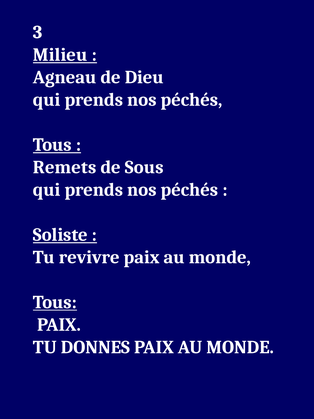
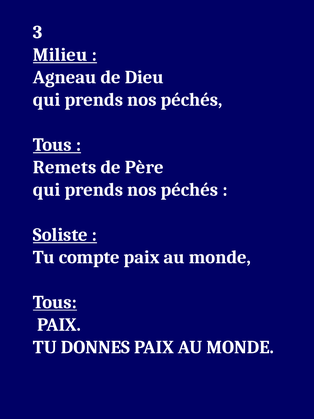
Sous: Sous -> Père (144, 167)
revivre: revivre -> compte (89, 257)
